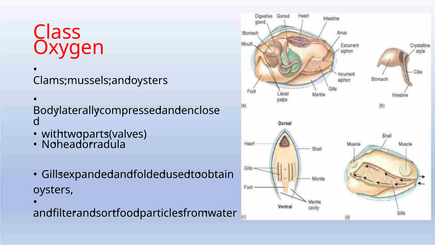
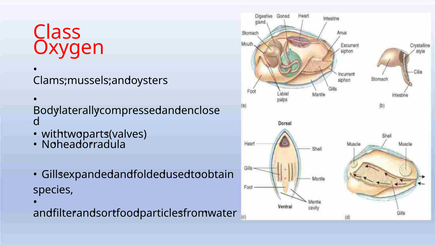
oysters: oysters -> species (53, 190)
